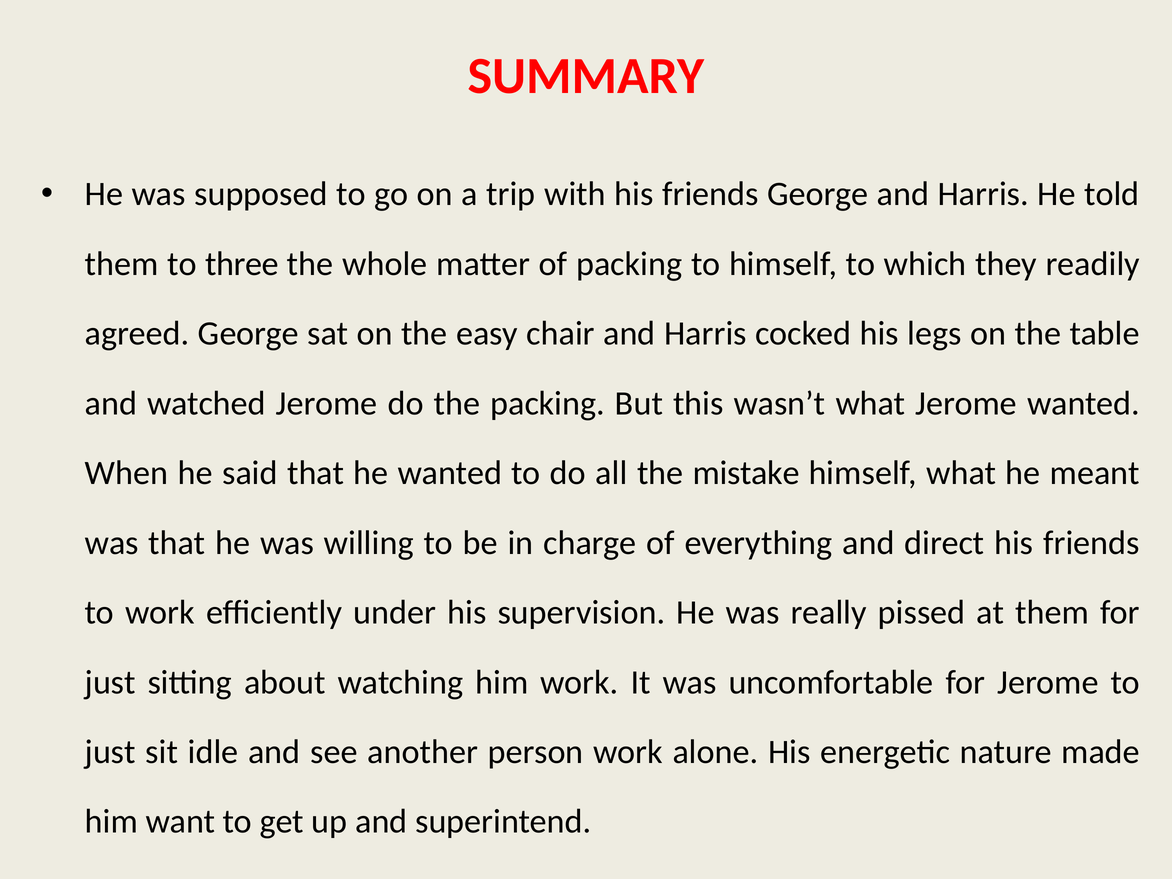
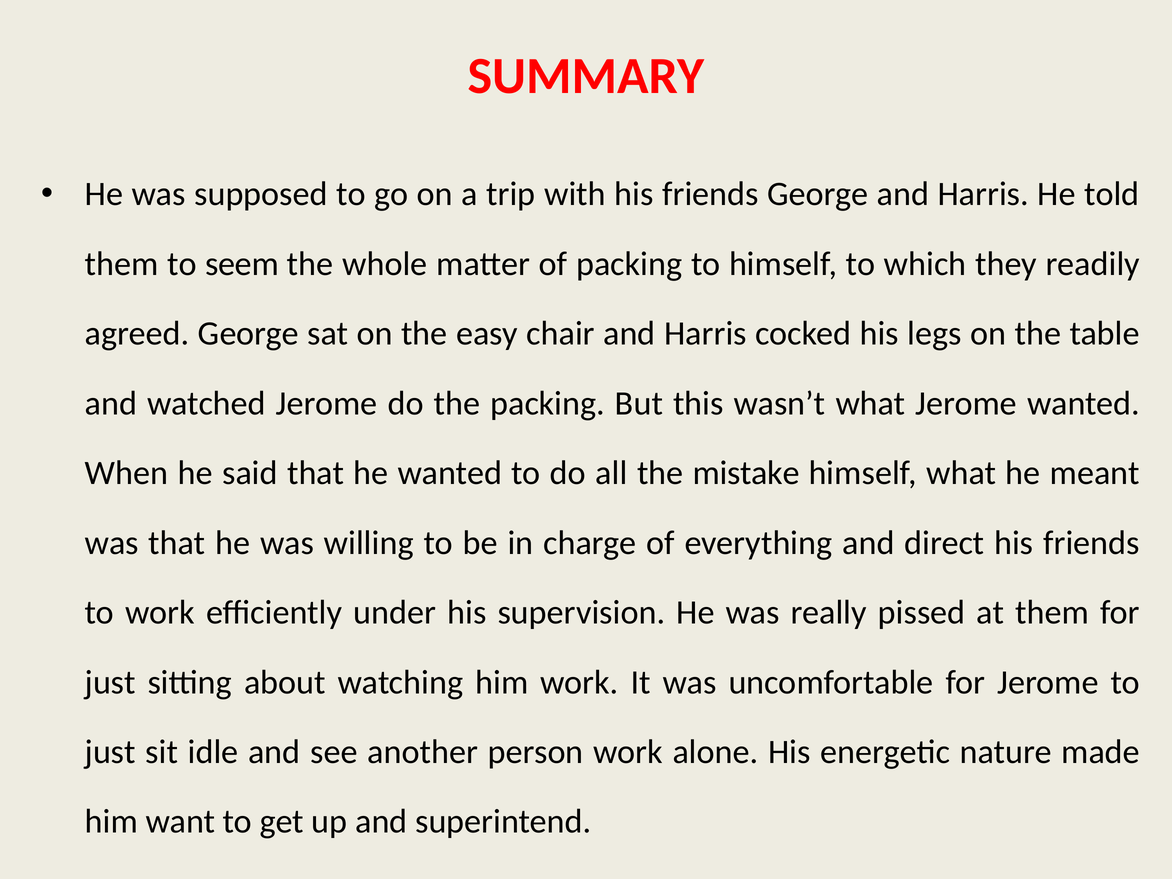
three: three -> seem (242, 264)
